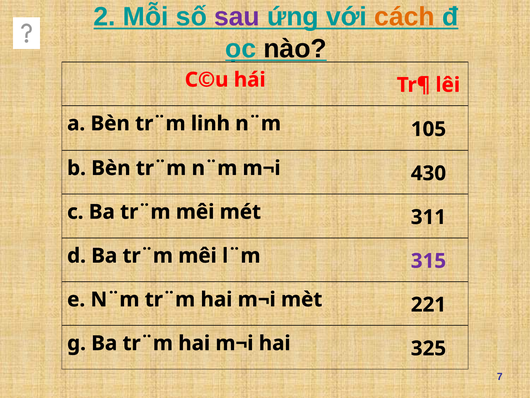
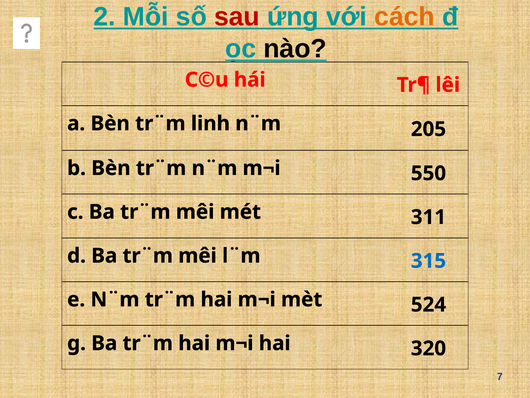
sau colour: purple -> red (237, 17)
105: 105 -> 205 (428, 129)
430: 430 -> 550 (428, 173)
315 colour: purple -> blue (428, 261)
221: 221 -> 524 (428, 304)
325: 325 -> 320 (428, 348)
